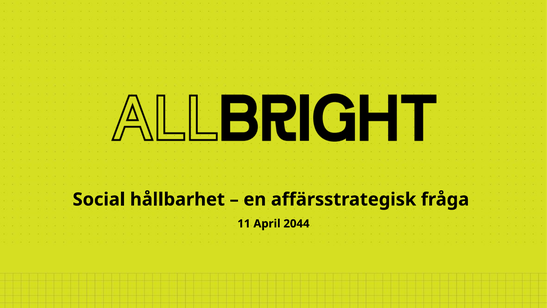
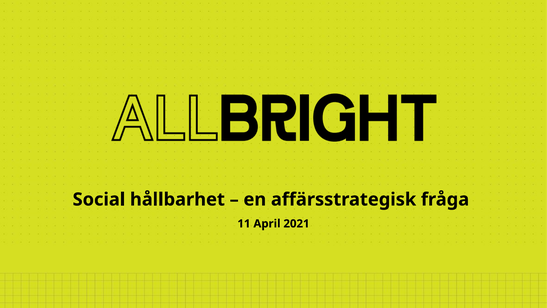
2044: 2044 -> 2021 (296, 223)
